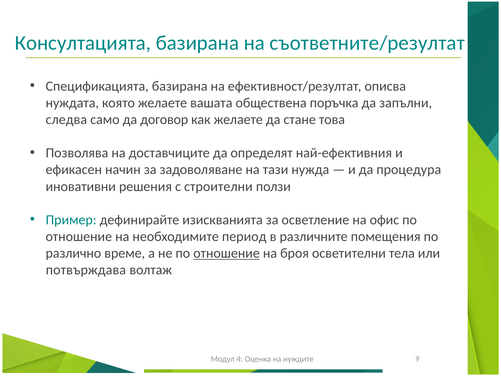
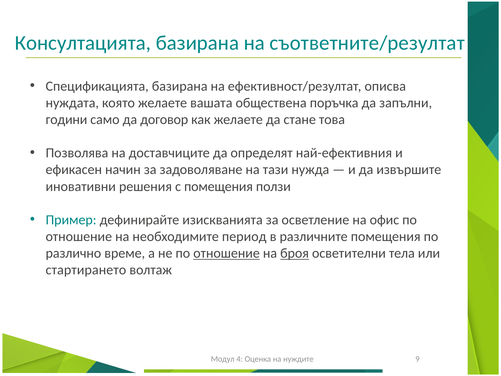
следва: следва -> години (66, 119)
процедура: процедура -> извършите (409, 170)
с строителни: строителни -> помещения (218, 186)
броя underline: none -> present (295, 253)
потвърждава: потвърждава -> стартирането (86, 270)
